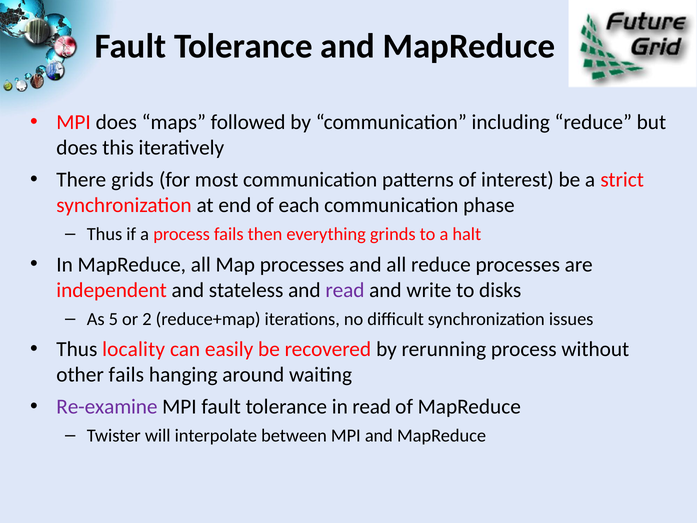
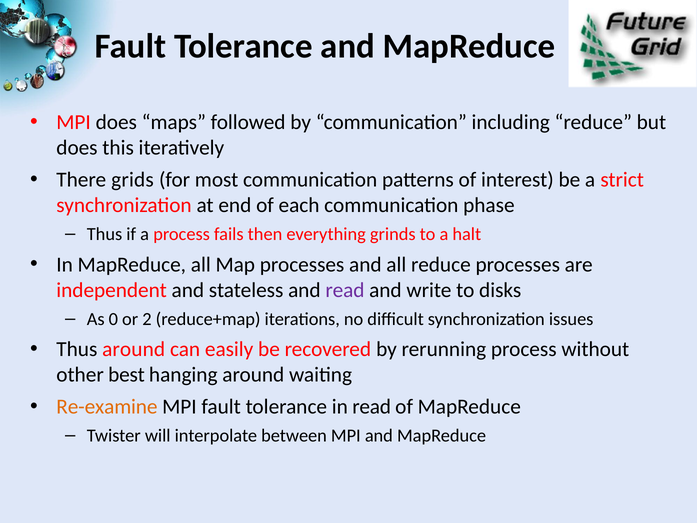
5: 5 -> 0 (113, 319)
Thus locality: locality -> around (134, 349)
other fails: fails -> best (127, 375)
Re-examine colour: purple -> orange (107, 406)
